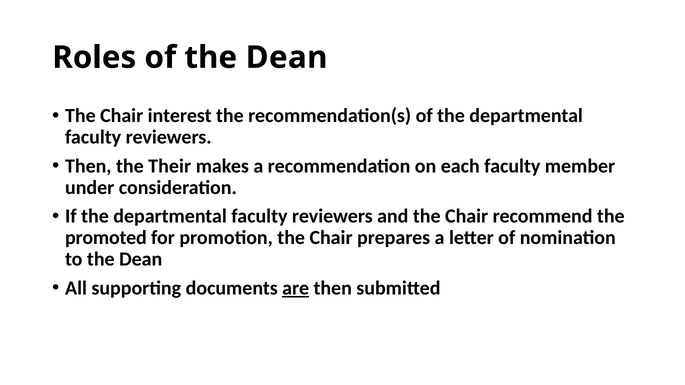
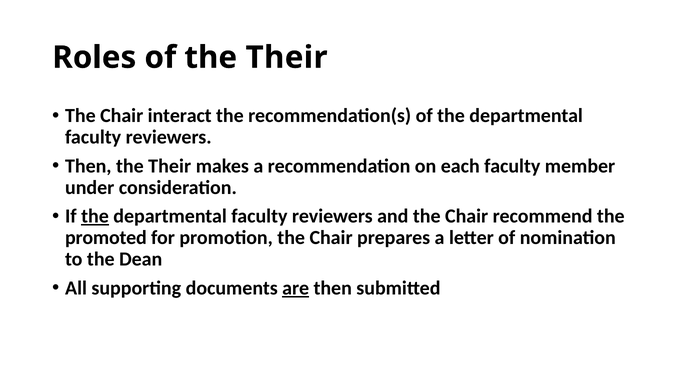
of the Dean: Dean -> Their (287, 58)
interest: interest -> interact (180, 116)
the underline: none -> present (95, 216)
